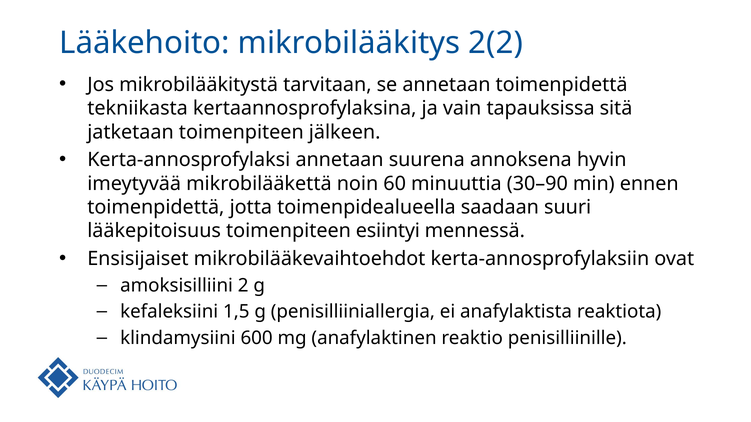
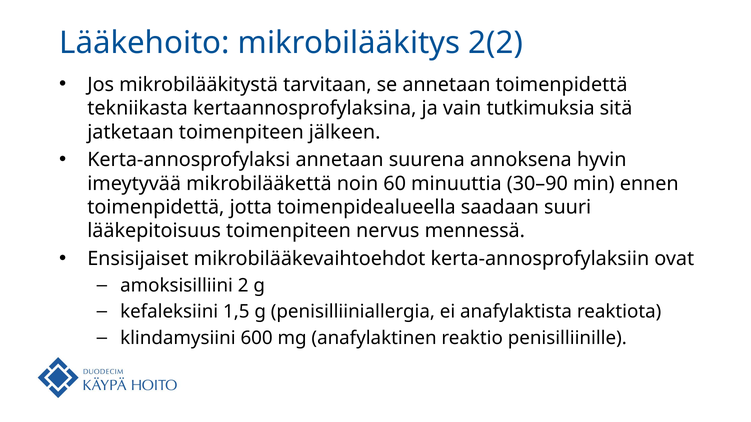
tapauksissa: tapauksissa -> tutkimuksia (541, 108)
esiintyi: esiintyi -> nervus (388, 231)
